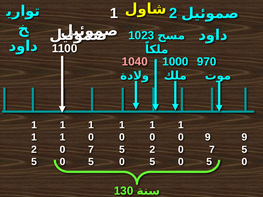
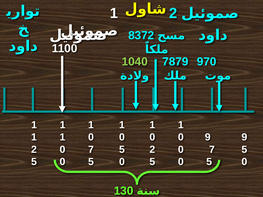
1023: 1023 -> 8372 (141, 35)
1040 colour: pink -> light green (135, 62)
1000: 1000 -> 7879 (175, 62)
